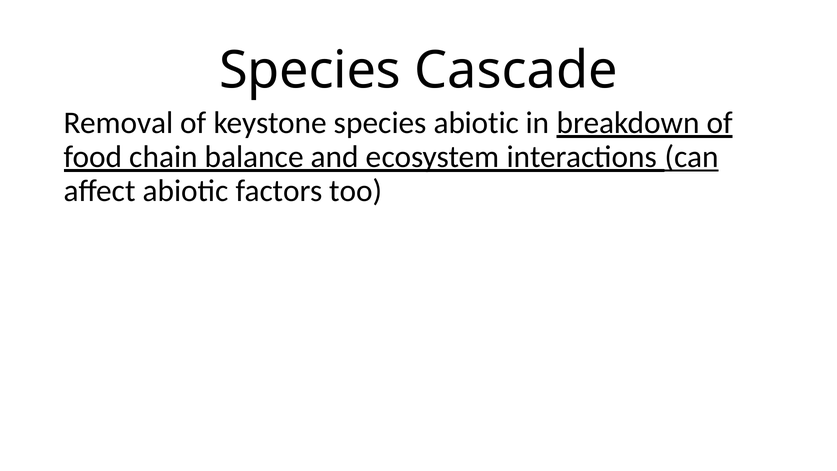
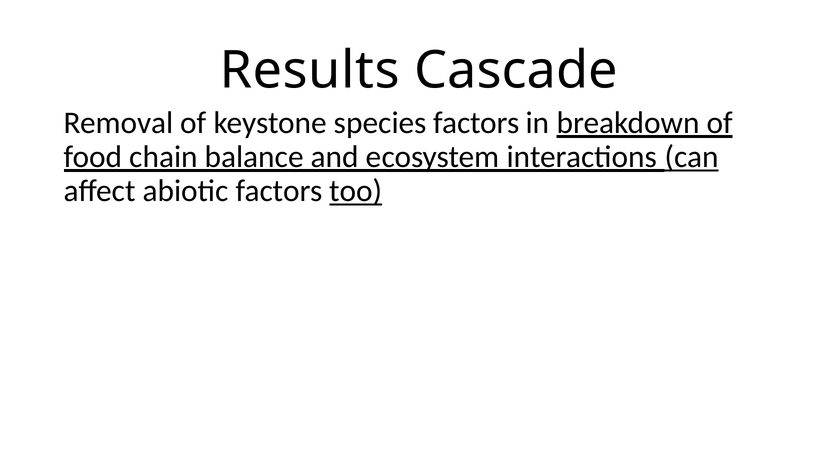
Species: Species -> Results (310, 70)
species abiotic: abiotic -> factors (476, 123)
too underline: none -> present (356, 191)
